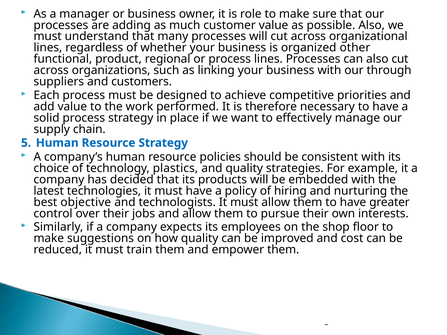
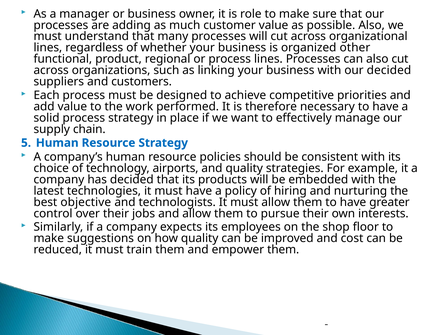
our through: through -> decided (389, 70)
plastics: plastics -> airports (176, 168)
